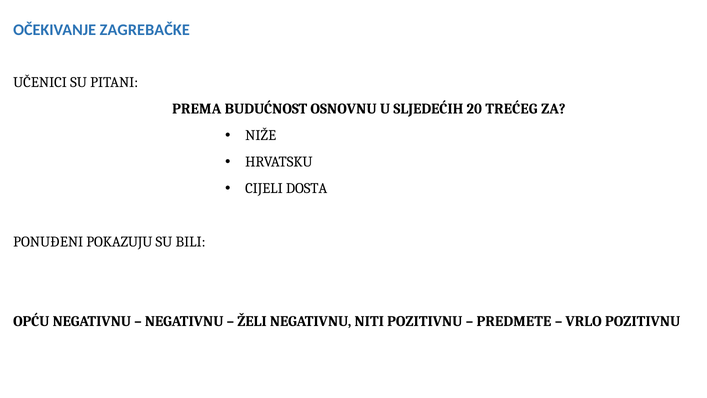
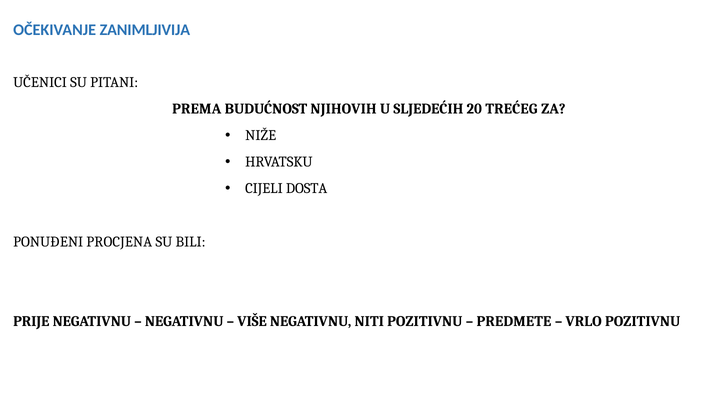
ZAGREBAČKE: ZAGREBAČKE -> ZANIMLJIVIJA (145, 30)
OSNOVNU: OSNOVNU -> NJIHOVIH (344, 109)
POKAZUJU: POKAZUJU -> PROCJENA (119, 241)
OPĆU: OPĆU -> PRIJE (31, 321)
ŽELI: ŽELI -> VIŠE (252, 321)
